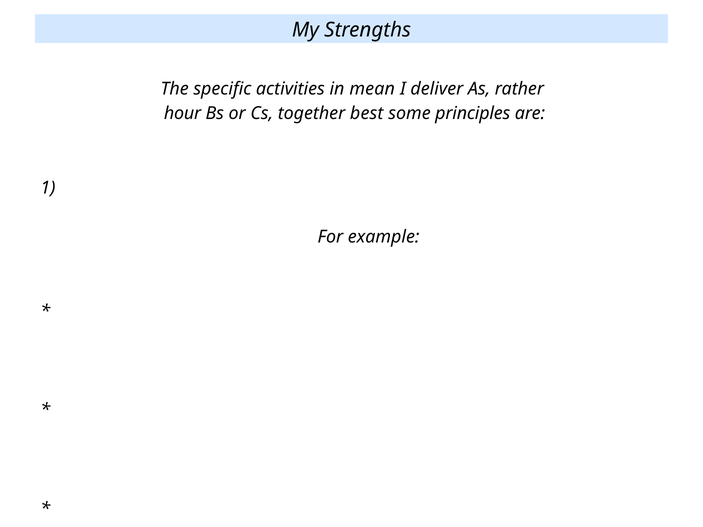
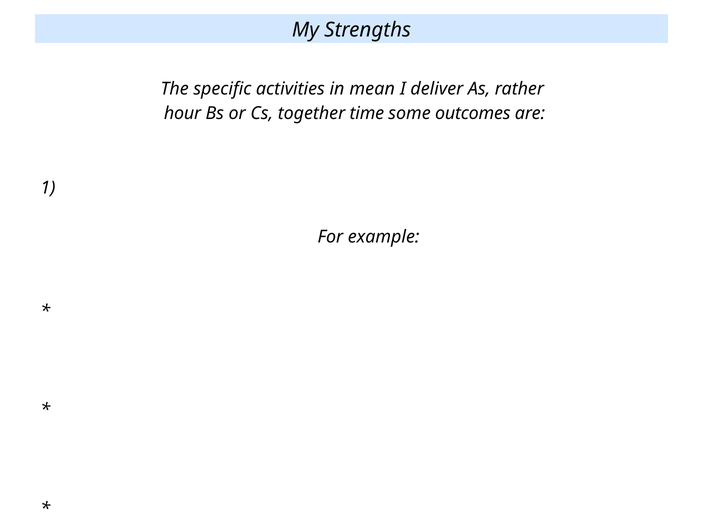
best: best -> time (367, 114)
principles: principles -> outcomes (473, 114)
